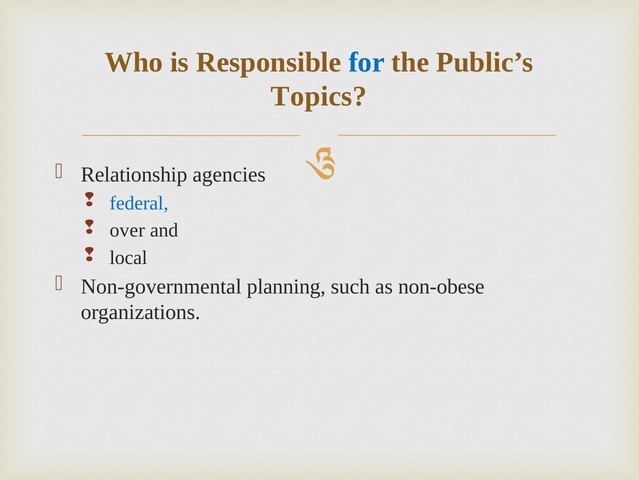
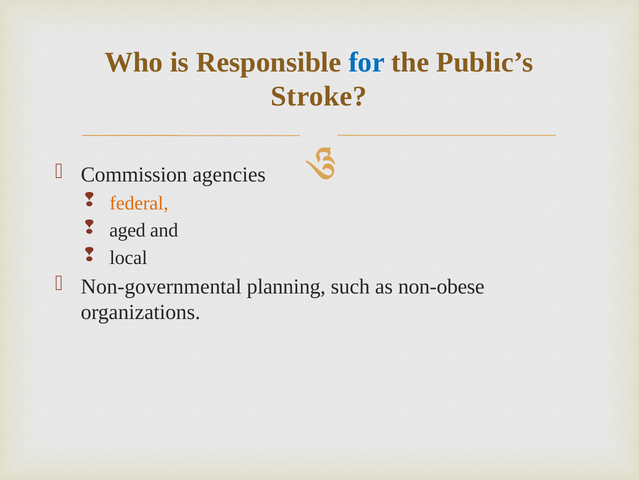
Topics: Topics -> Stroke (319, 96)
Relationship: Relationship -> Commission (134, 175)
federal colour: blue -> orange (139, 203)
over: over -> aged (127, 230)
